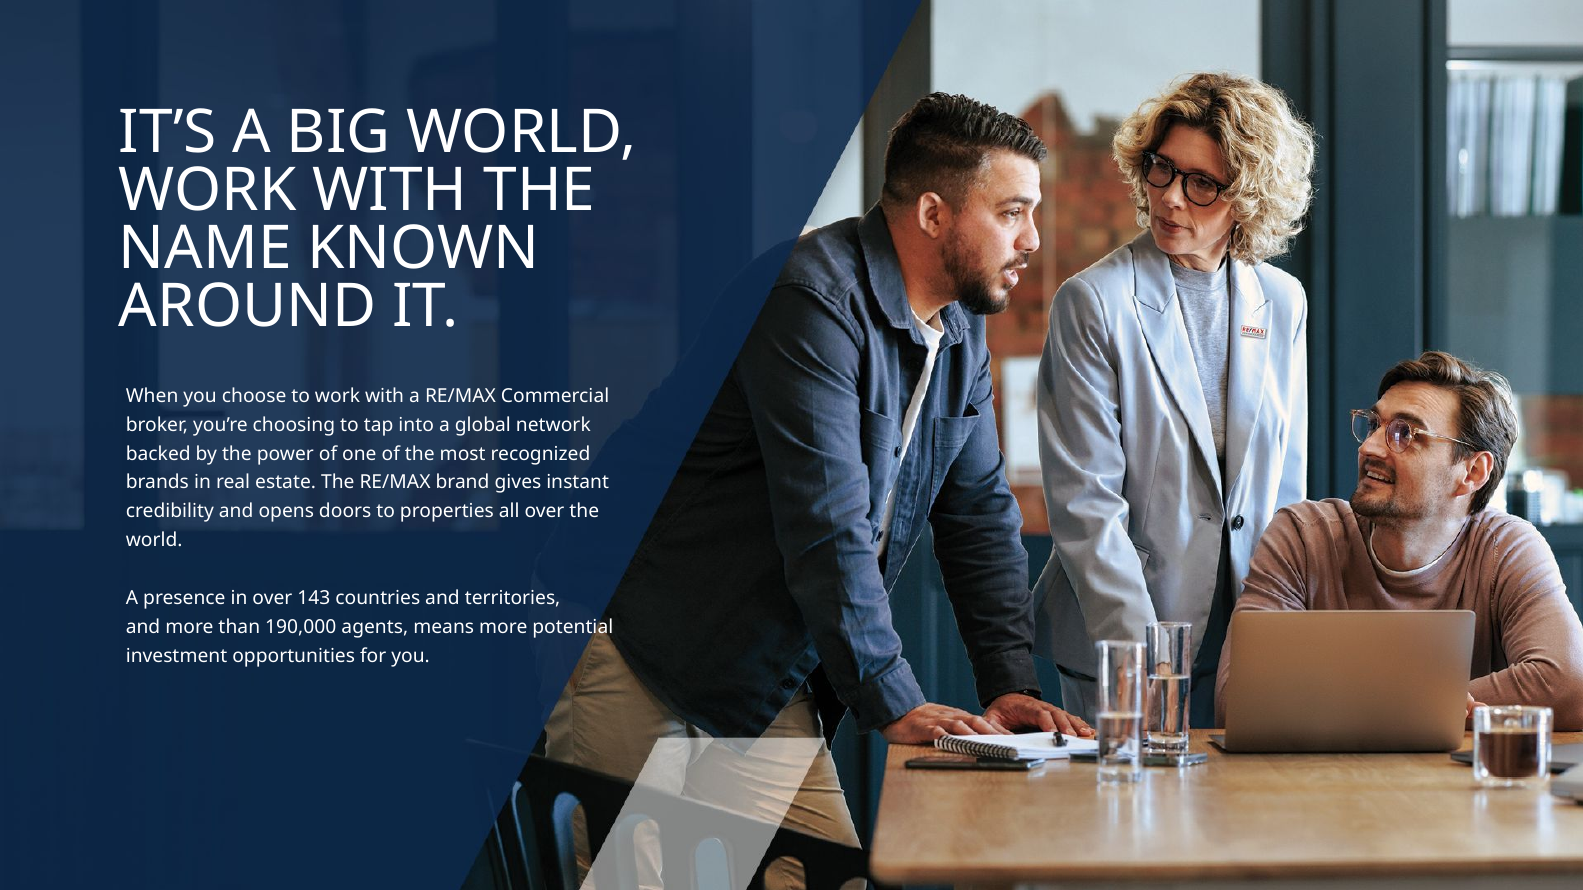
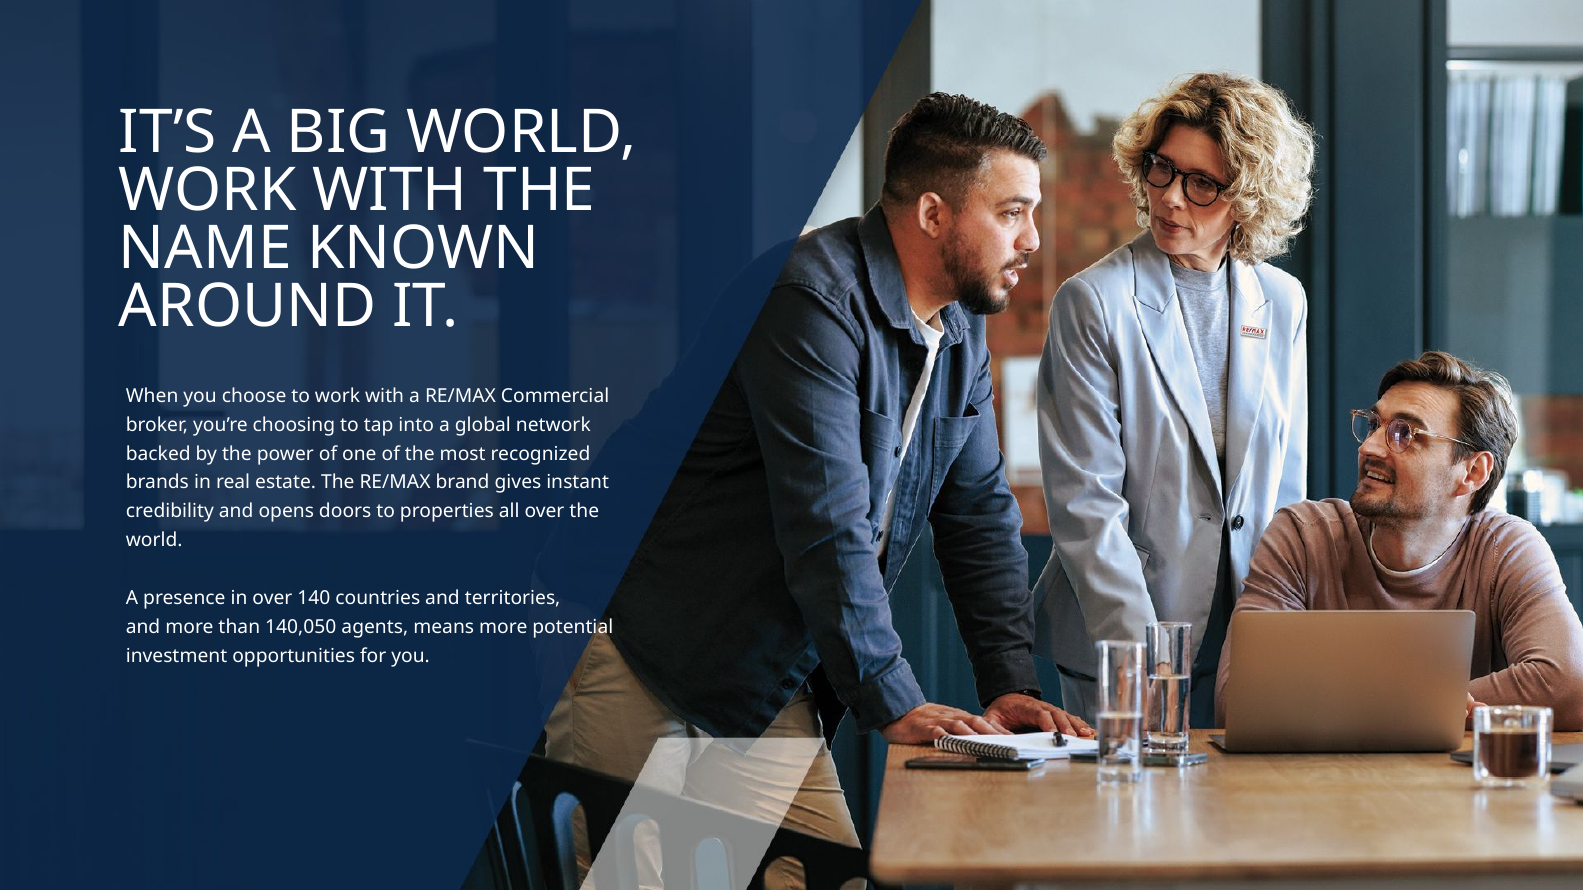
143: 143 -> 140 (314, 598)
190,000: 190,000 -> 140,050 (301, 627)
